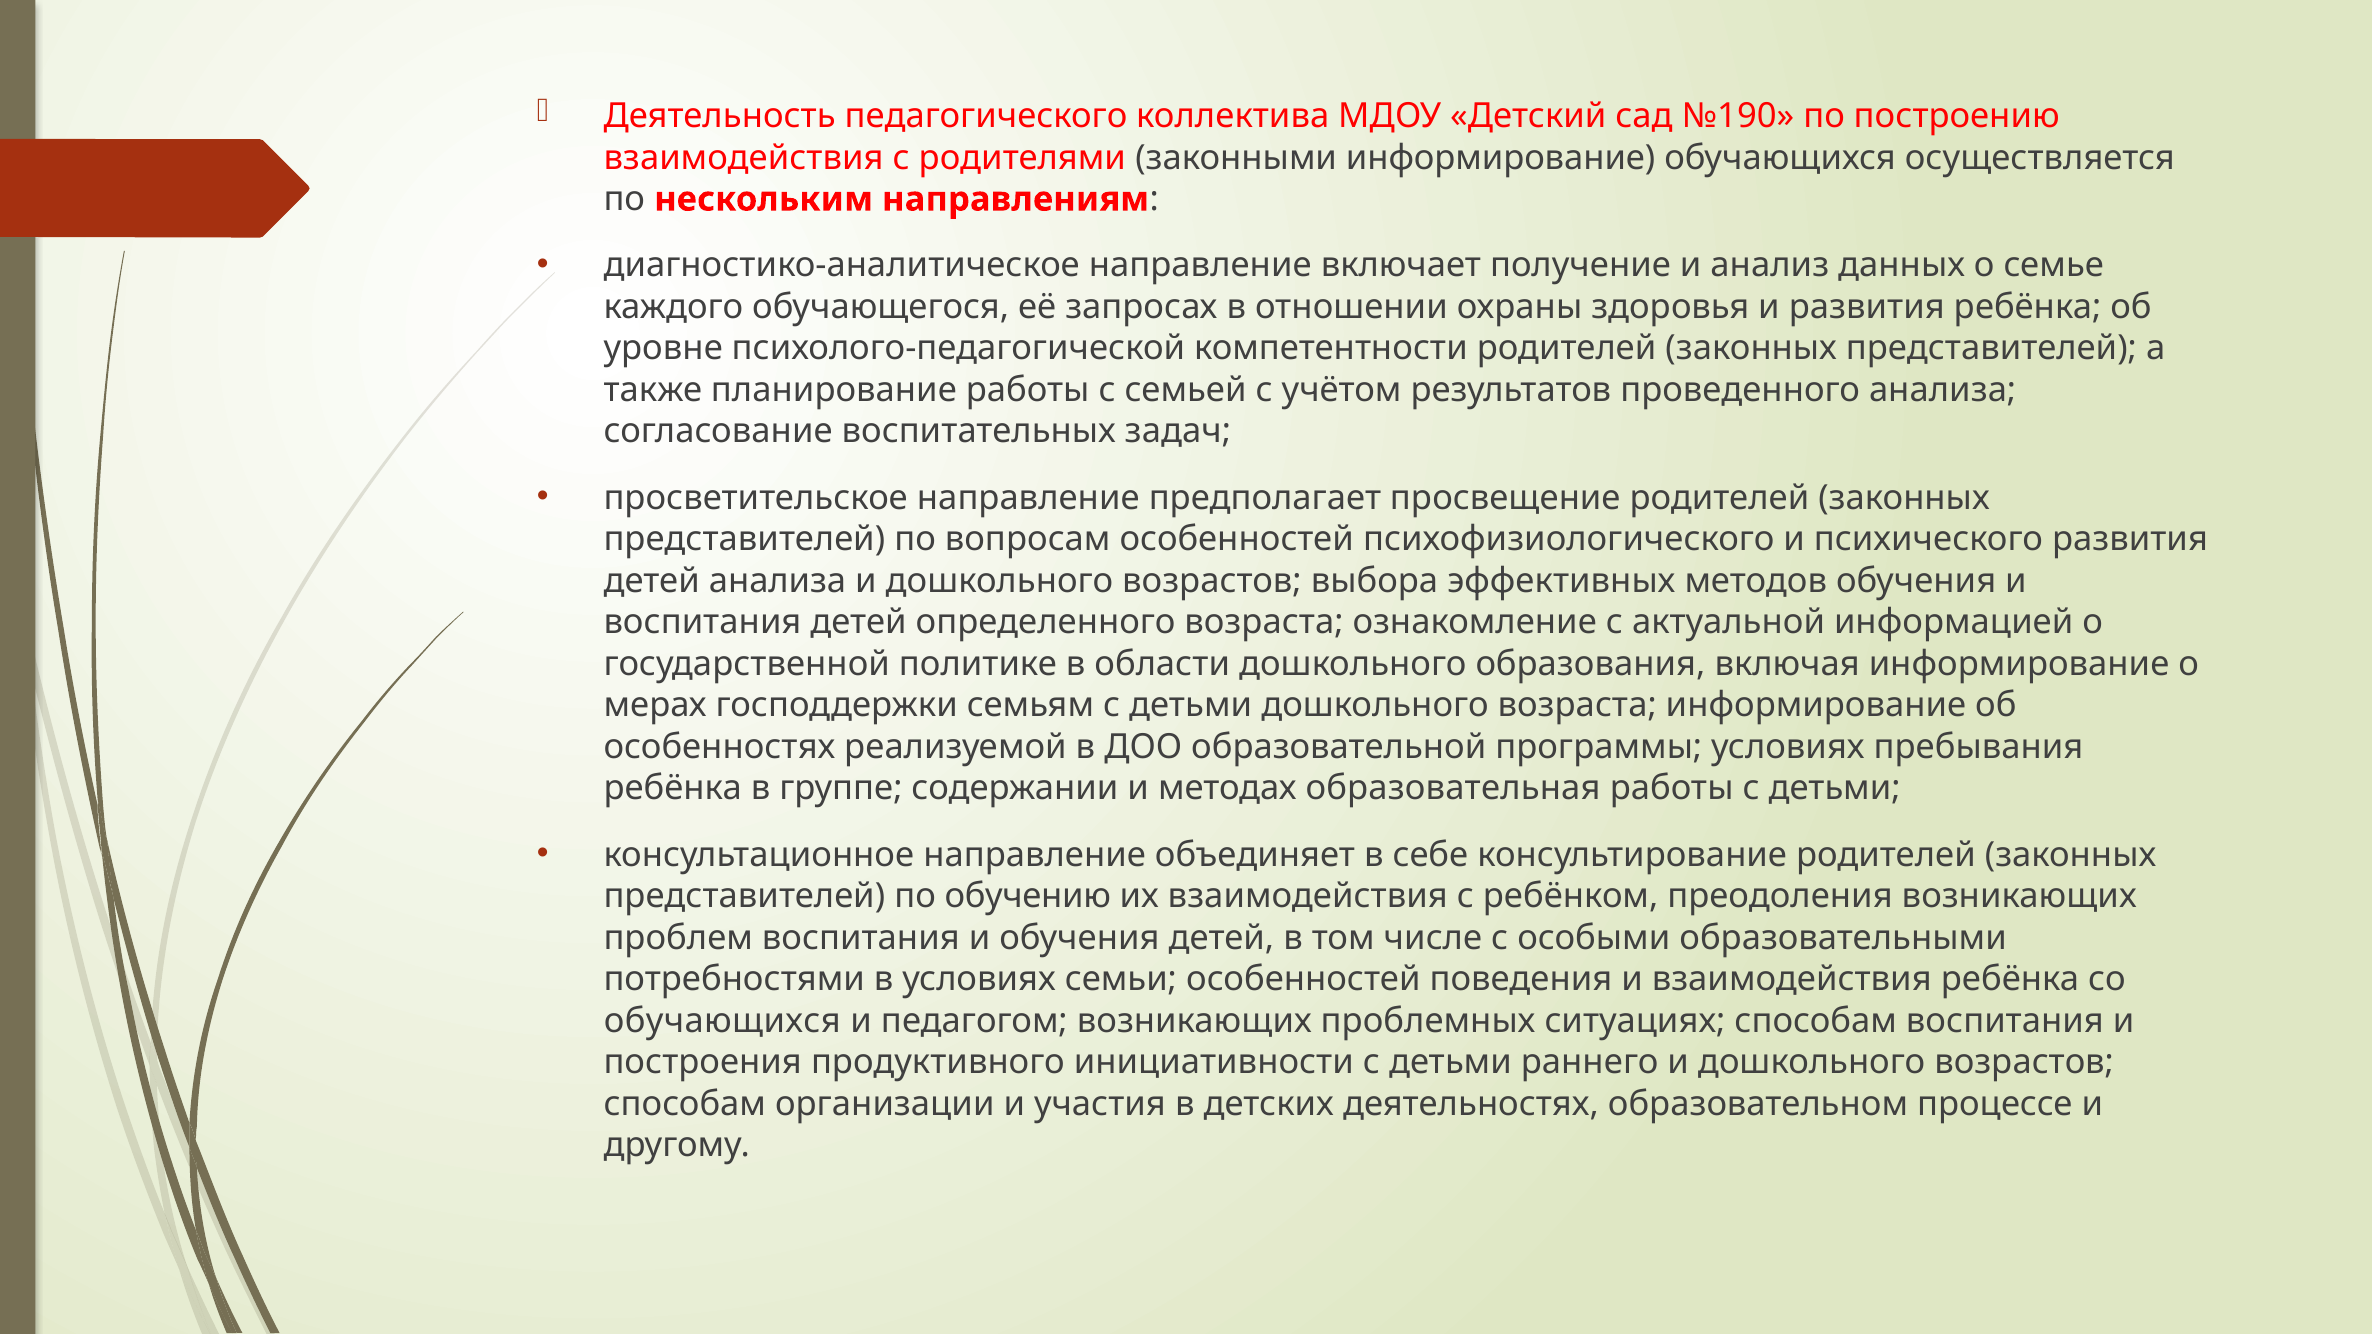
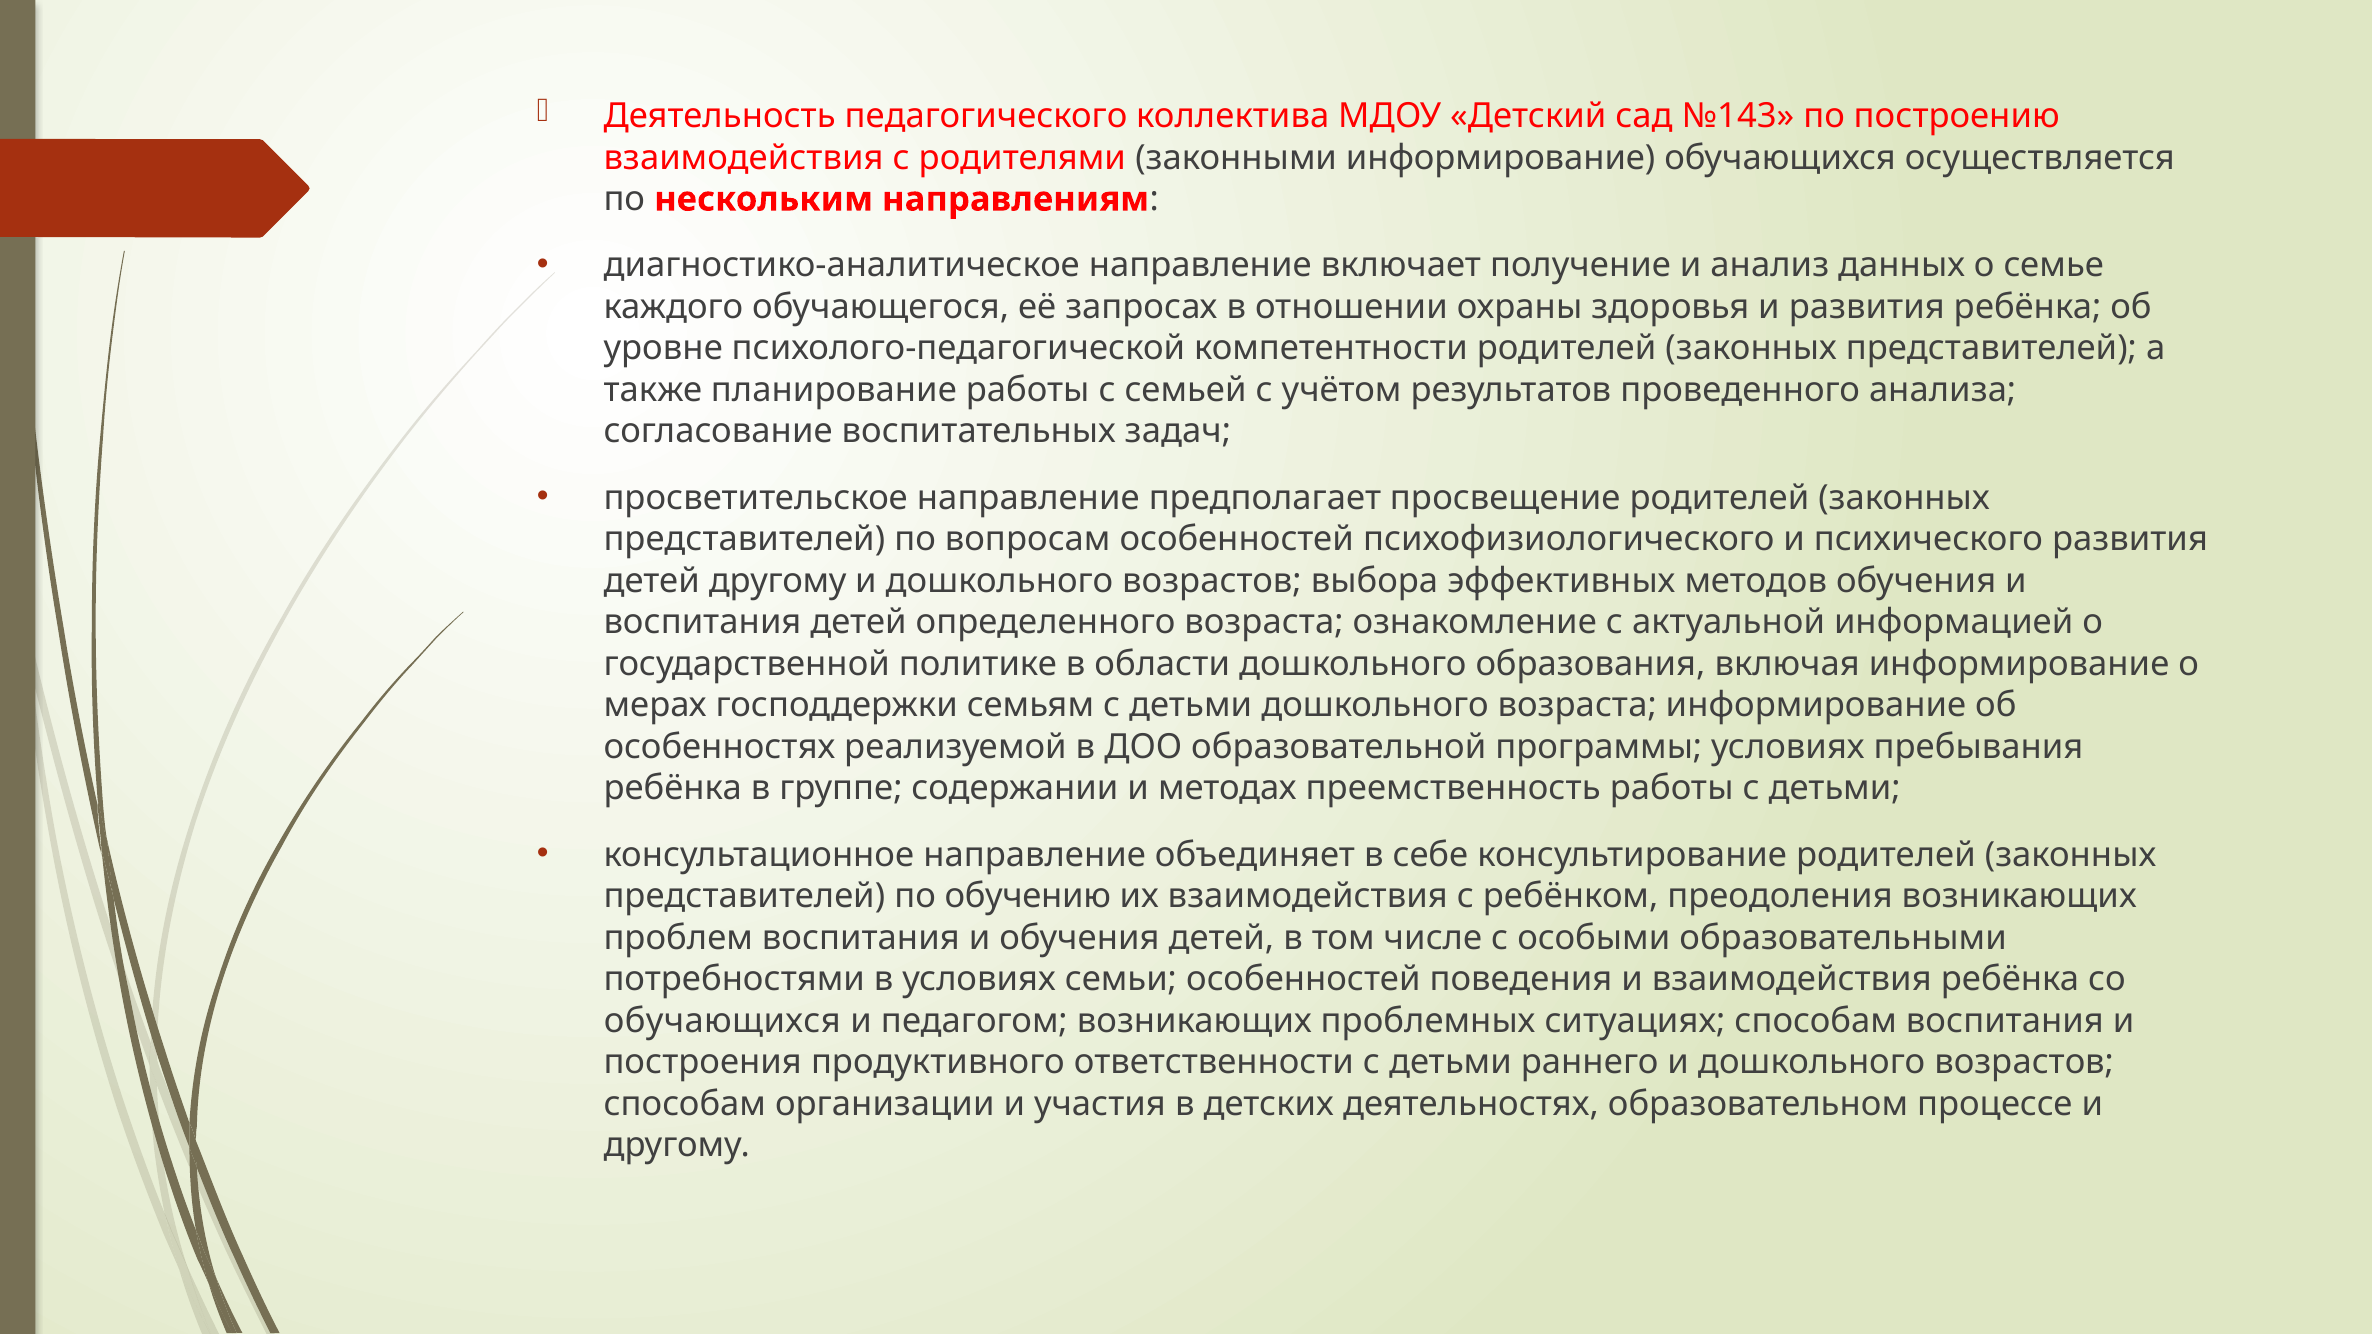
№190: №190 -> №143 (1738, 116)
детей анализа: анализа -> другому (778, 581)
образовательная: образовательная -> преемственность (1453, 789)
инициативности: инициативности -> ответственности (1214, 1063)
